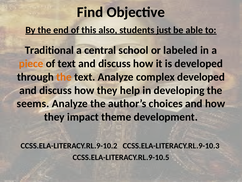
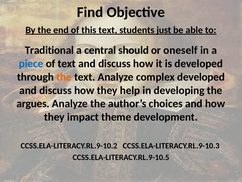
this also: also -> text (108, 30)
school: school -> should (134, 50)
labeled: labeled -> oneself (181, 50)
piece colour: orange -> blue (31, 64)
seems: seems -> argues (33, 103)
